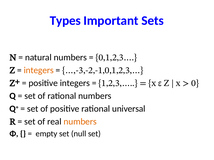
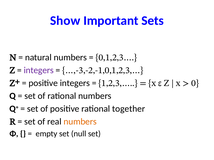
Types: Types -> Show (65, 21)
integers colour: orange -> purple (39, 70)
universal: universal -> together (129, 109)
